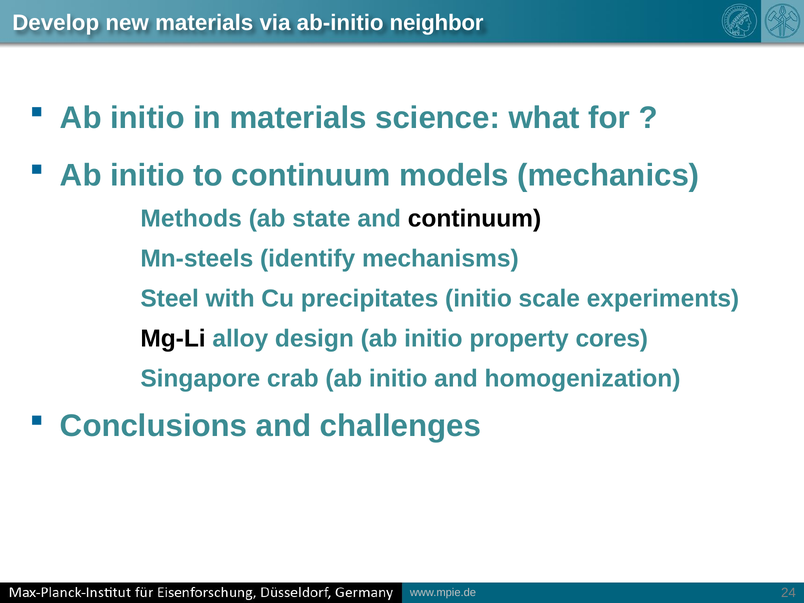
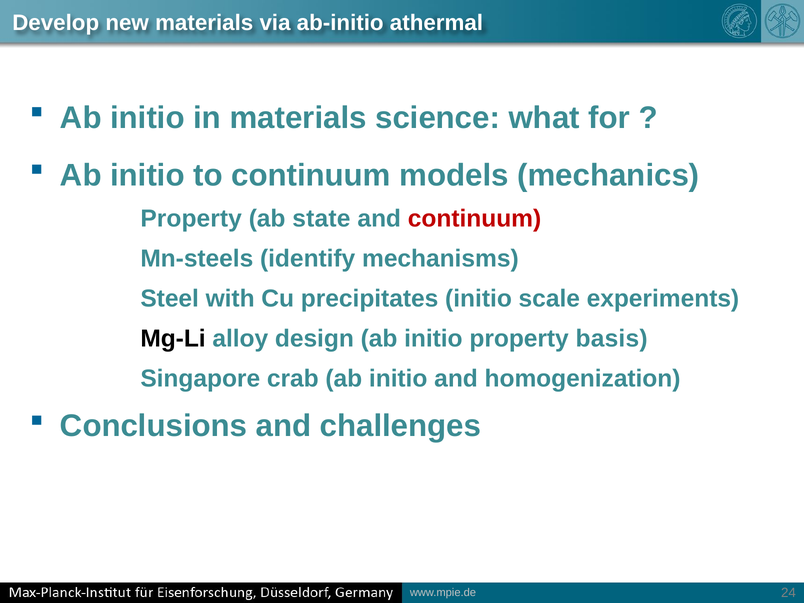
neighbor: neighbor -> athermal (436, 23)
Methods: Methods -> Property (191, 219)
continuum colour: black -> red (475, 219)
cores: cores -> basis (612, 339)
